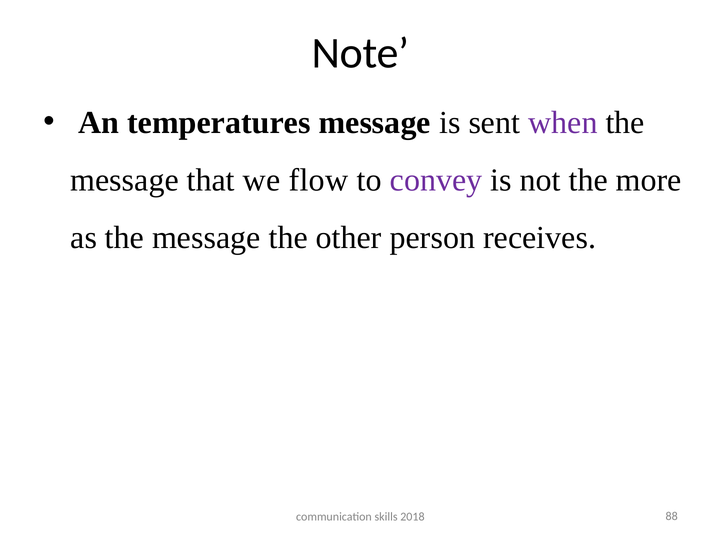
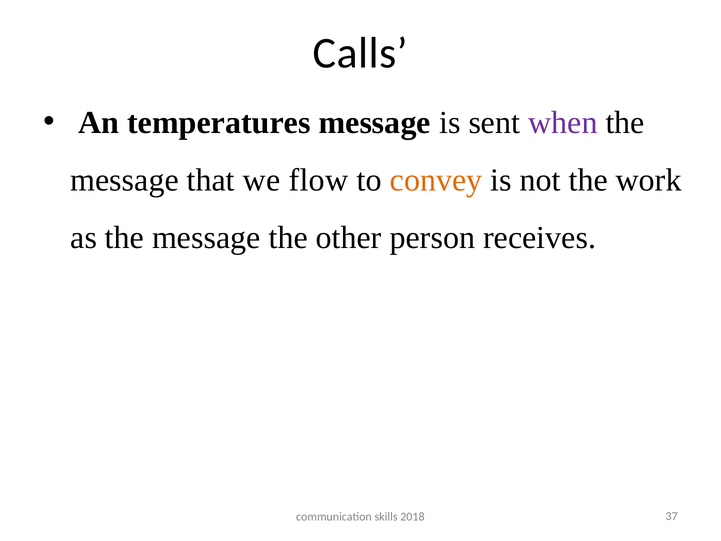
Note: Note -> Calls (360, 53)
convey colour: purple -> orange (436, 180)
more: more -> work (649, 180)
88: 88 -> 37 (672, 516)
